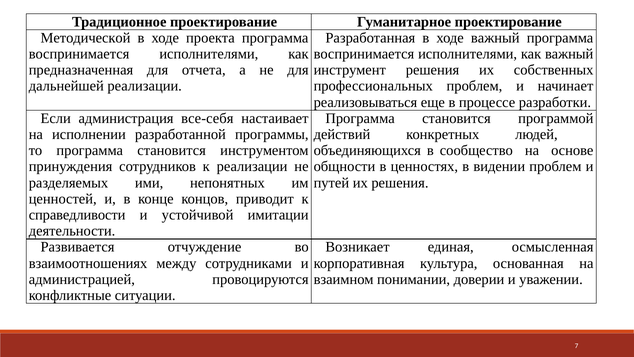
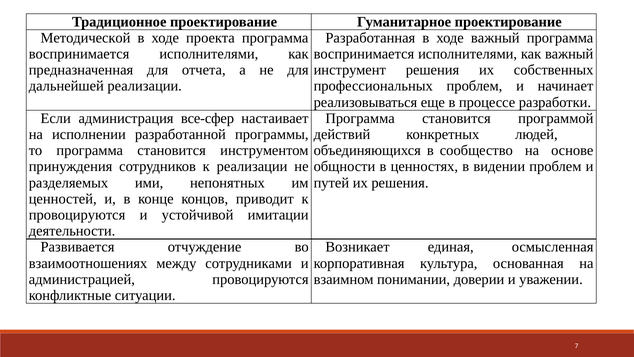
все-себя: все-себя -> все-сфер (207, 118)
справедливости: справедливости -> провоцируются (77, 215)
